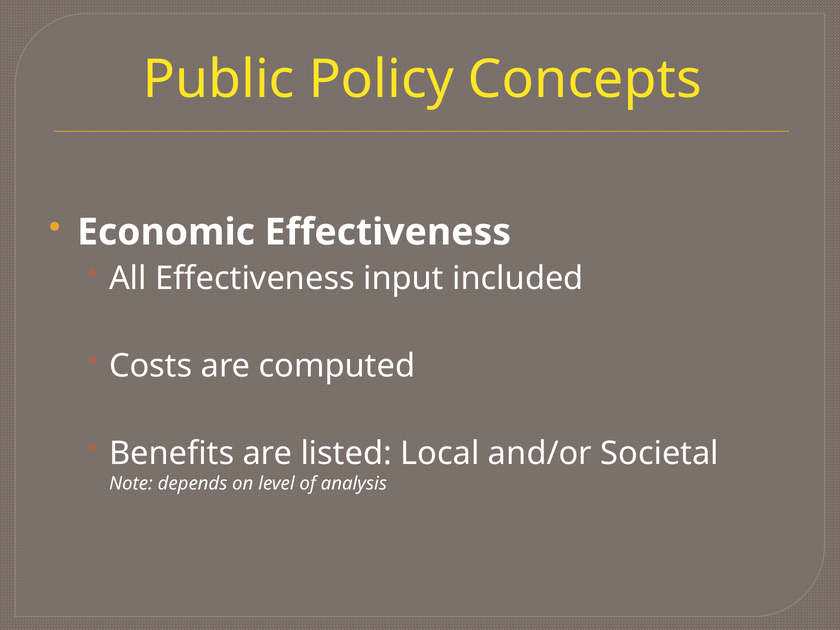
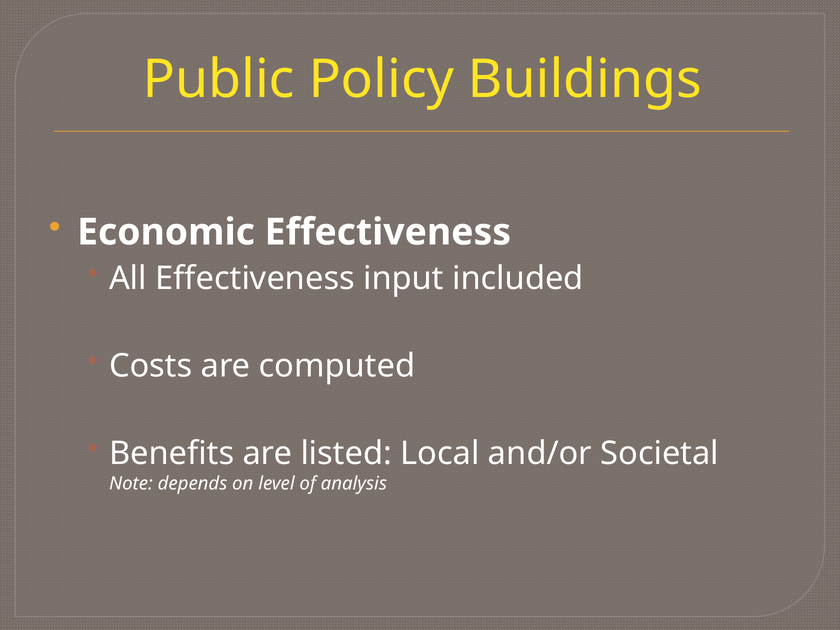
Concepts: Concepts -> Buildings (585, 79)
